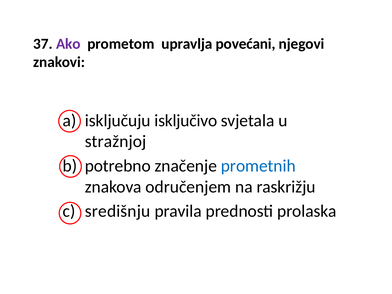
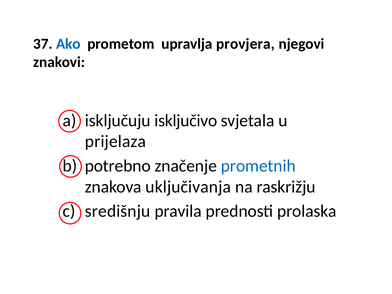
Ako colour: purple -> blue (68, 44)
povećani: povećani -> provjera (245, 44)
stražnjoj: stražnjoj -> prijelaza (115, 141)
odručenjem: odručenjem -> uključivanja (188, 187)
